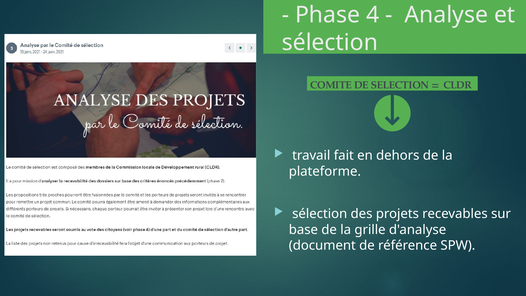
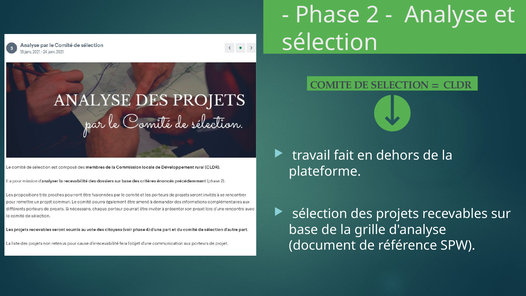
4: 4 -> 2 (373, 15)
